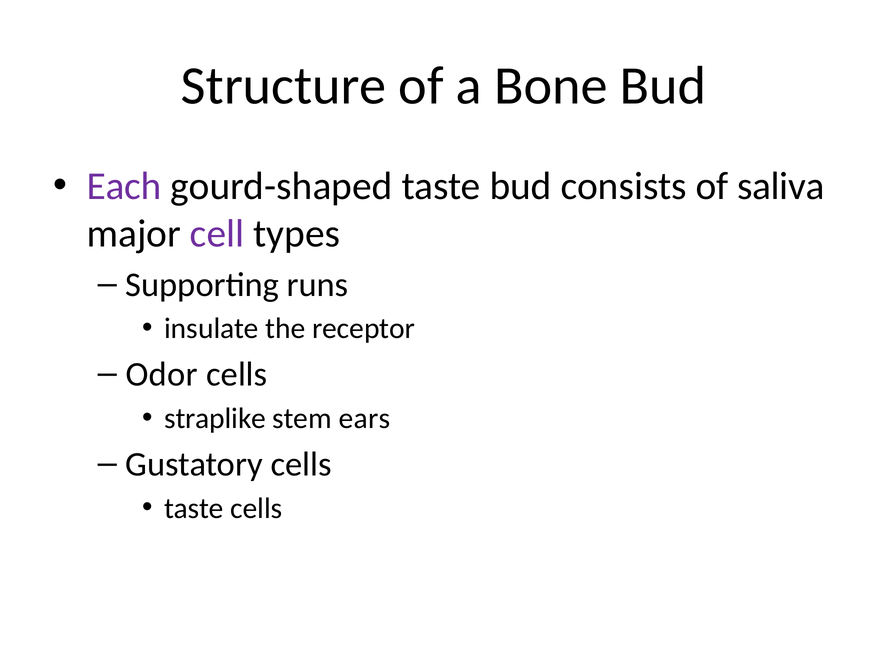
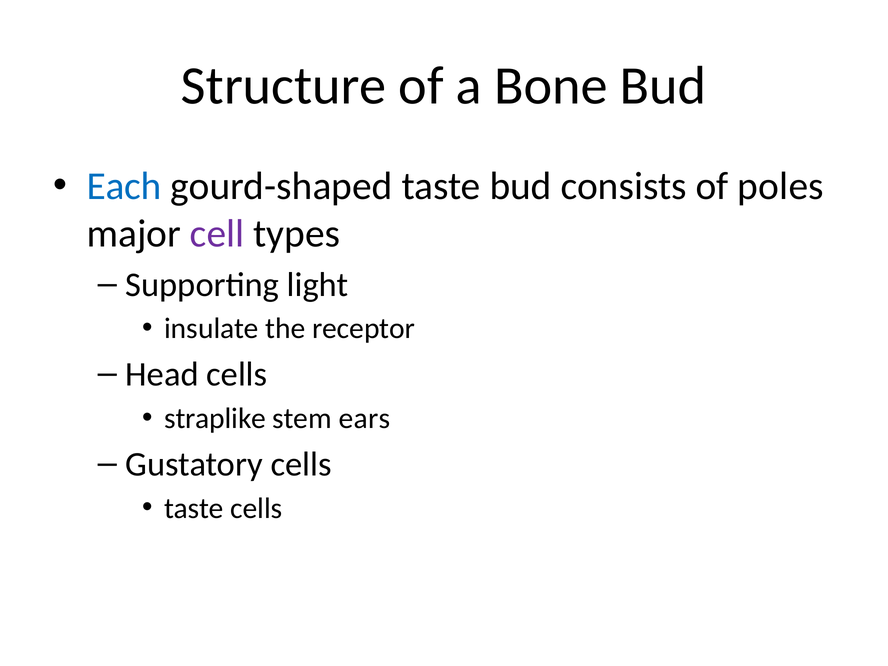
Each colour: purple -> blue (124, 186)
saliva: saliva -> poles (781, 186)
runs: runs -> light (318, 285)
Odor: Odor -> Head (162, 374)
